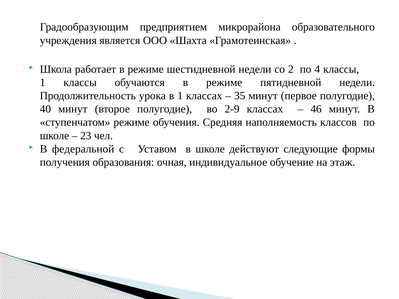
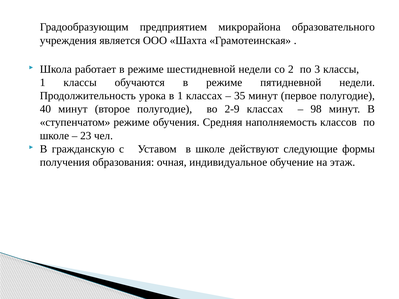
4: 4 -> 3 (317, 69)
46: 46 -> 98 (316, 109)
федеральной: федеральной -> гражданскую (83, 149)
